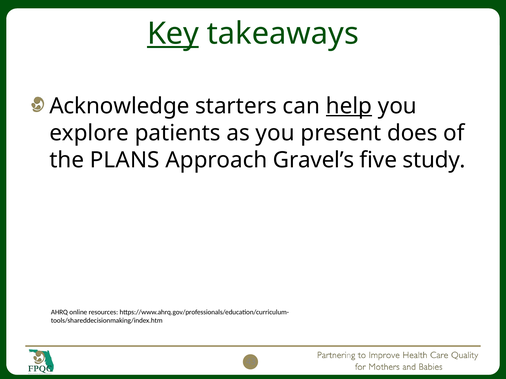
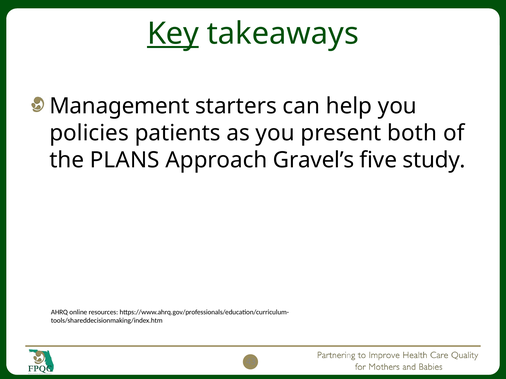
Acknowledge: Acknowledge -> Management (119, 106)
help underline: present -> none (349, 106)
explore: explore -> policies (89, 133)
does: does -> both (412, 133)
